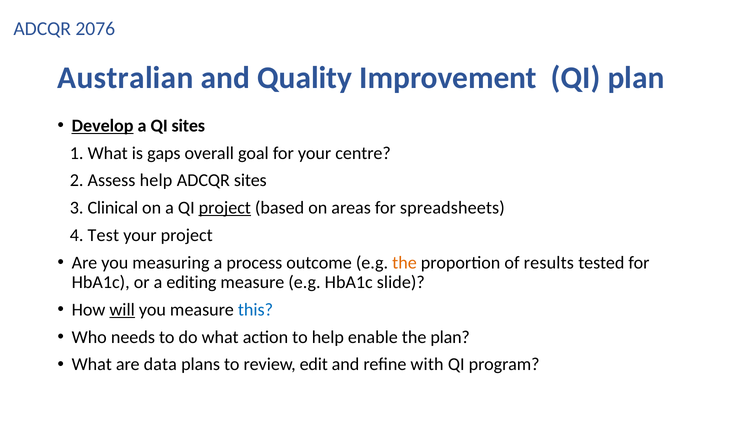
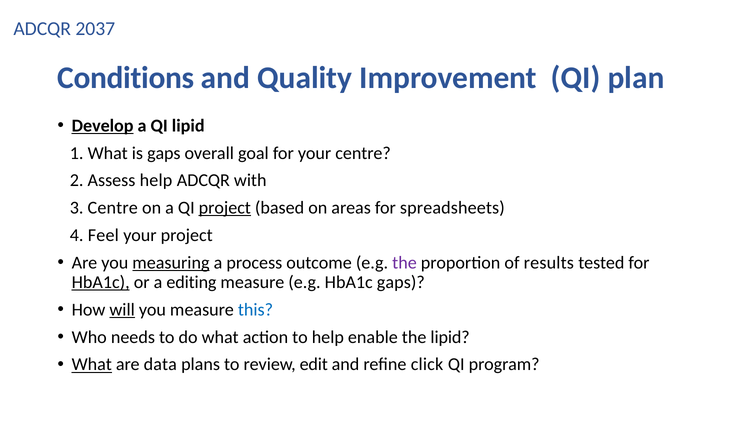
2076: 2076 -> 2037 (95, 29)
Australian: Australian -> Conditions (126, 78)
QI sites: sites -> lipid (188, 126)
ADCQR sites: sites -> with (250, 180)
3 Clinical: Clinical -> Centre (113, 208)
Test: Test -> Feel (103, 235)
measuring underline: none -> present (171, 263)
the colour: orange -> purple (404, 263)
HbA1c underline: none -> present (101, 282)
HbA1c slide: slide -> gaps (401, 282)
the plan: plan -> lipid (450, 337)
What underline: none -> present (92, 364)
with: with -> click (427, 364)
